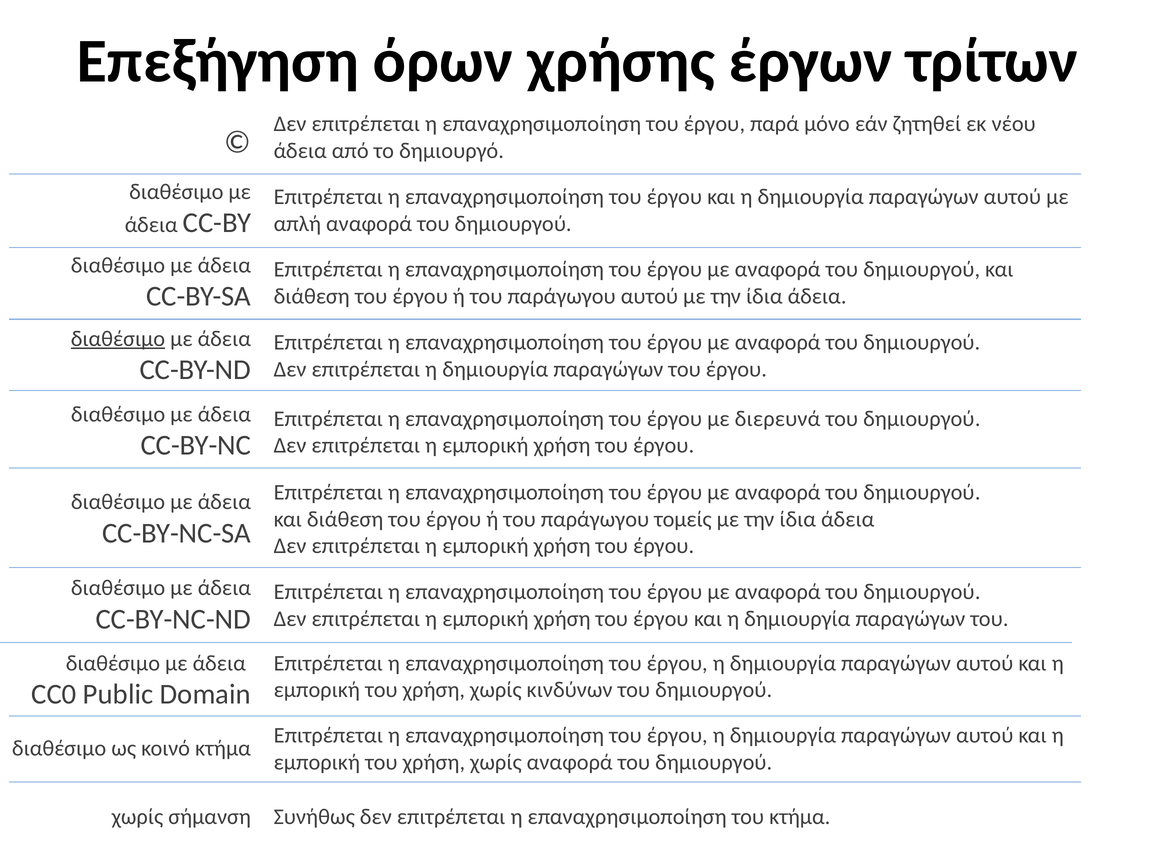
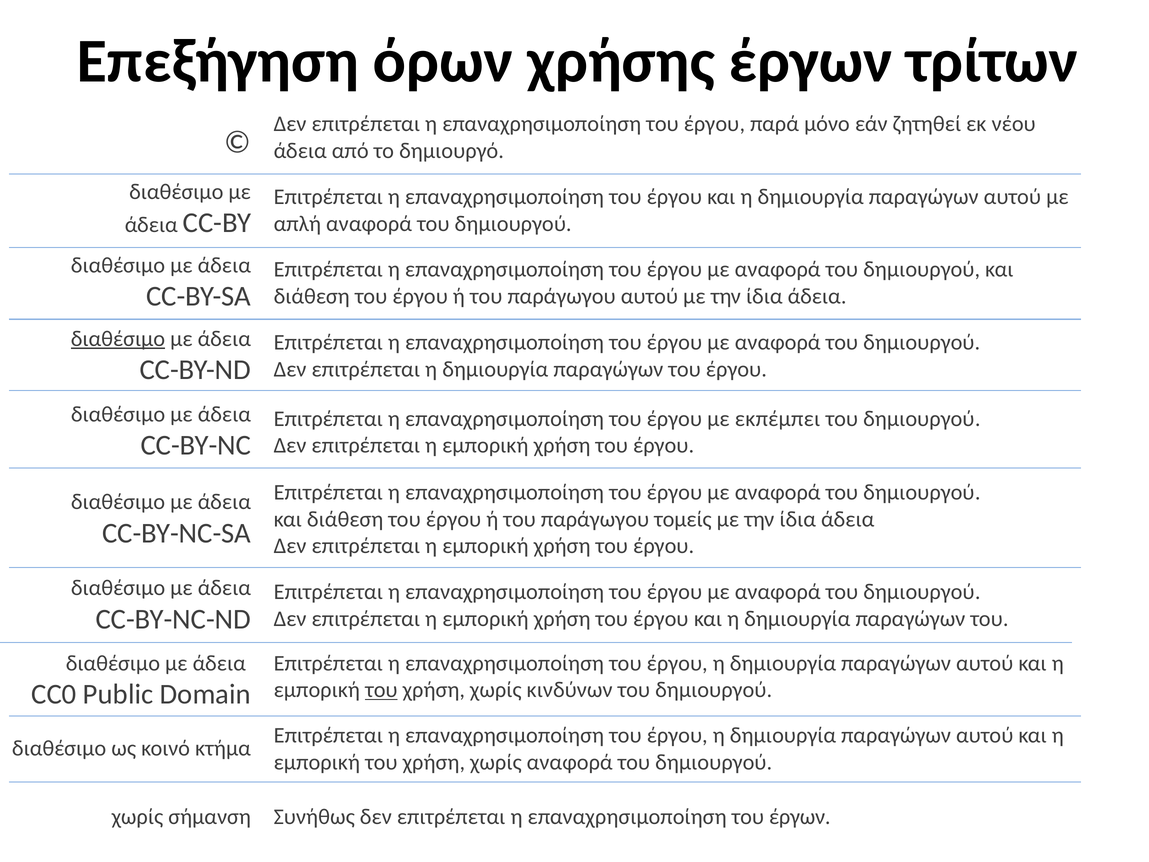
διερευνά: διερευνά -> εκπέμπει (778, 419)
του underline: none -> present (381, 690)
του κτήμα: κτήμα -> έργων (800, 817)
